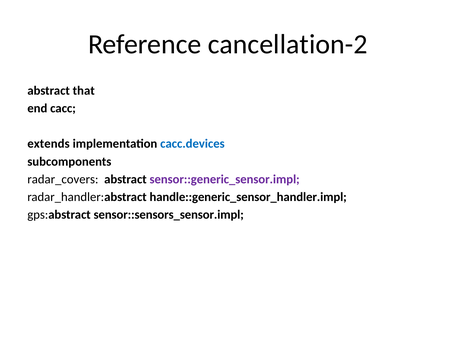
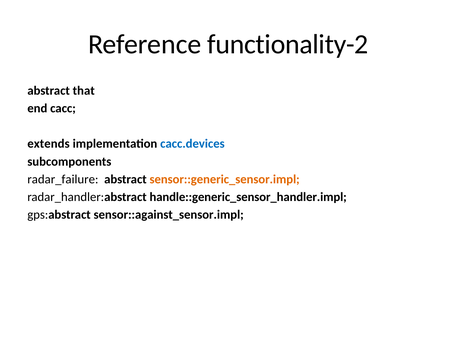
cancellation-2: cancellation-2 -> functionality-2 (288, 44)
radar_covers: radar_covers -> radar_failure (63, 179)
sensor::generic_sensor.impl colour: purple -> orange (225, 179)
sensor::sensors_sensor.impl: sensor::sensors_sensor.impl -> sensor::against_sensor.impl (169, 215)
